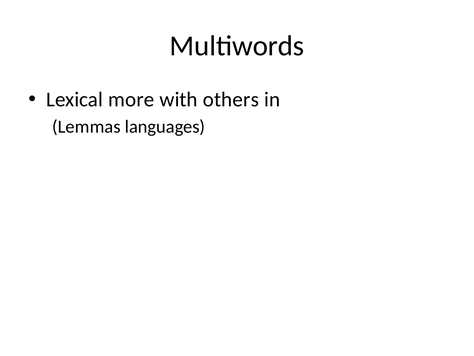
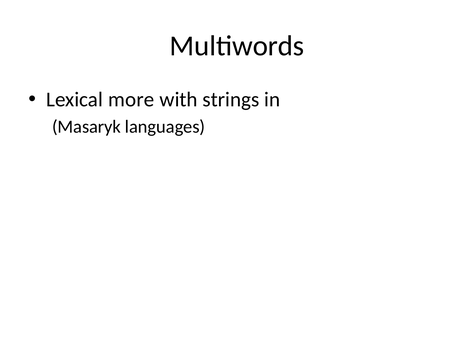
others: others -> strings (231, 99)
Lemmas: Lemmas -> Masaryk (86, 127)
